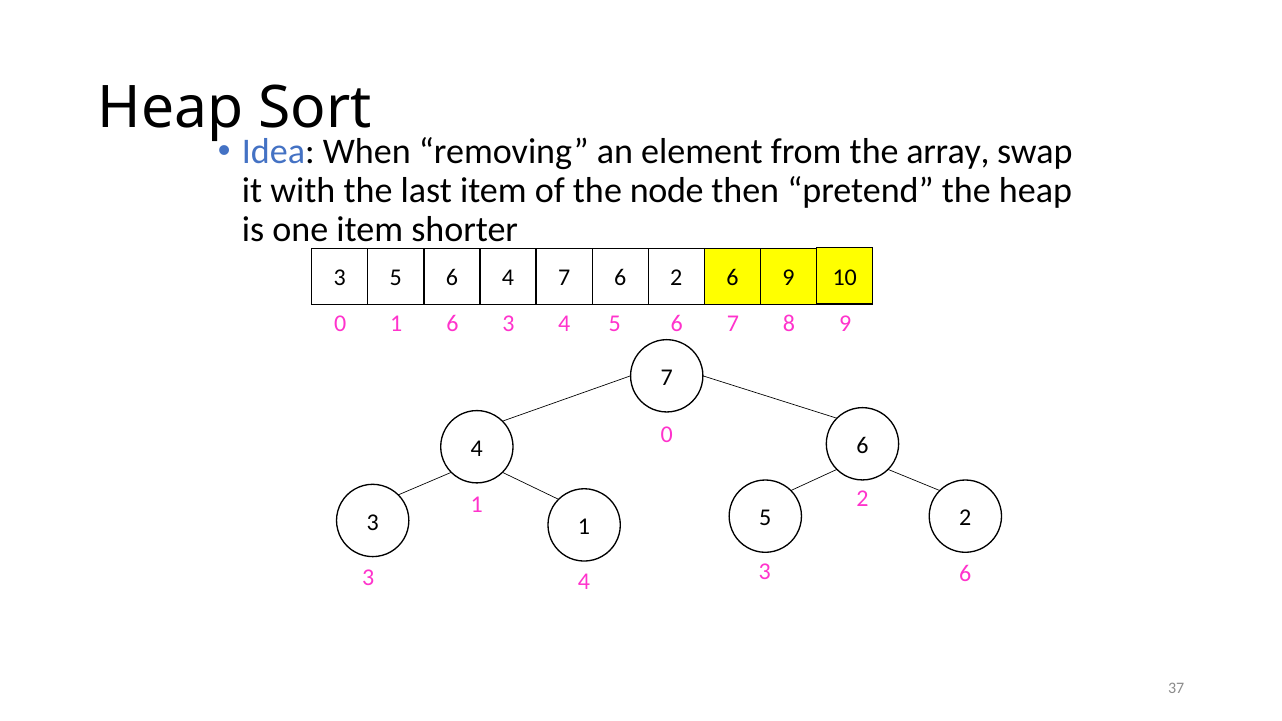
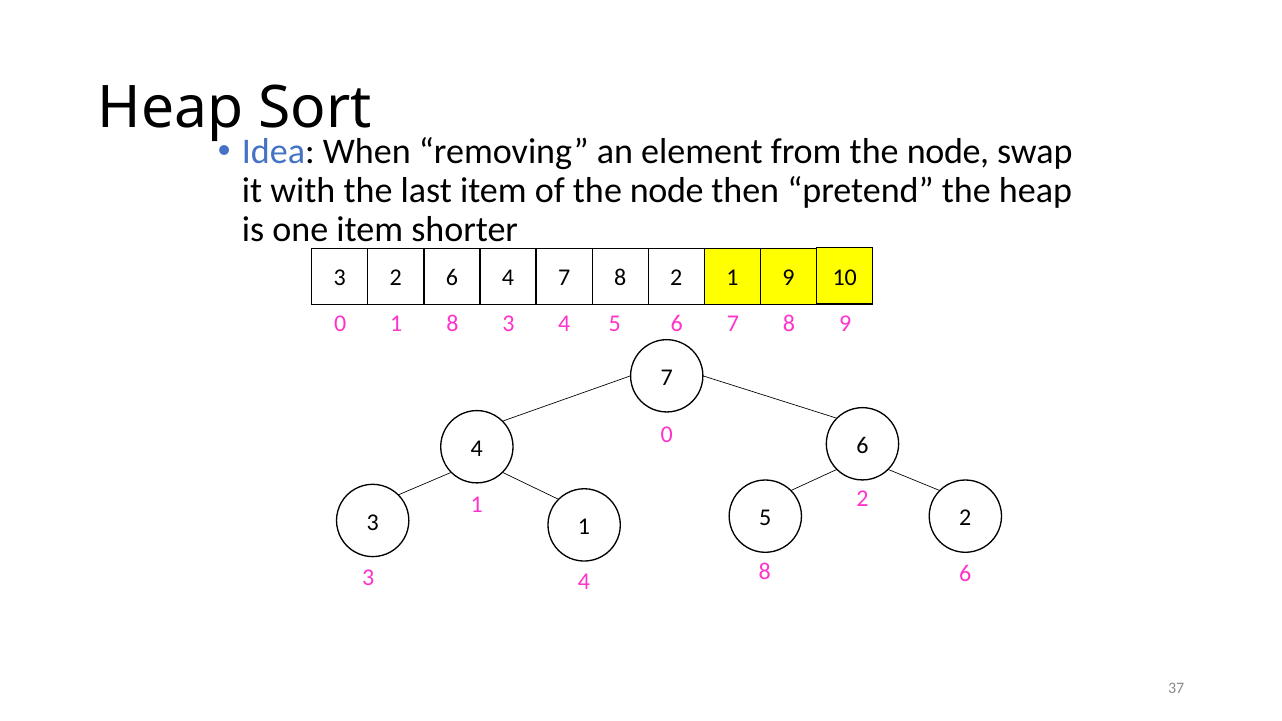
from the array: array -> node (948, 152)
3 5: 5 -> 2 (396, 278)
4 7 6: 6 -> 8 (620, 278)
2 6: 6 -> 1 (732, 278)
1 6: 6 -> 8 (452, 324)
3 3: 3 -> 8 (765, 571)
